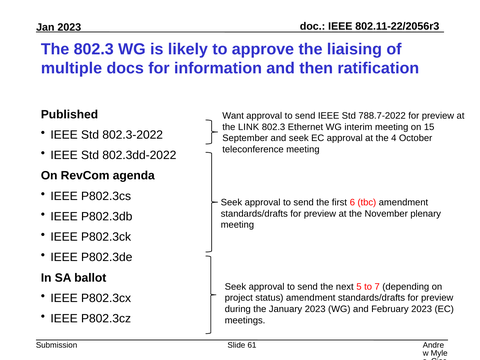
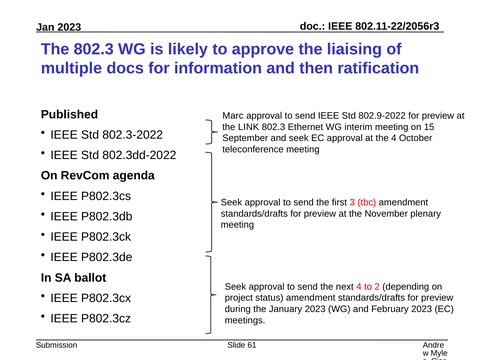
Want: Want -> Marc (233, 116)
788.7-2022: 788.7-2022 -> 802.9-2022 (382, 116)
6: 6 -> 3 (352, 202)
next 5: 5 -> 4 (359, 287)
7: 7 -> 2 (377, 287)
